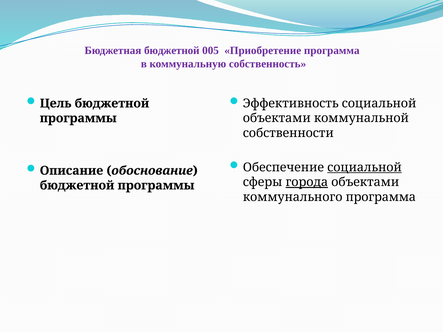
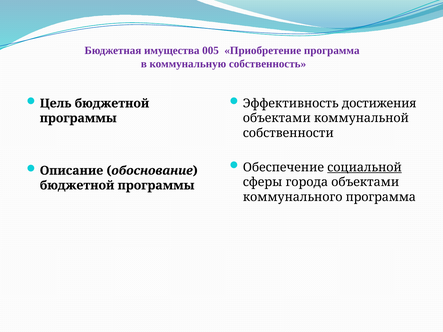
Бюджетная бюджетной: бюджетной -> имущества (172, 51)
Эффективность социальной: социальной -> достижения (379, 103)
города underline: present -> none (307, 182)
